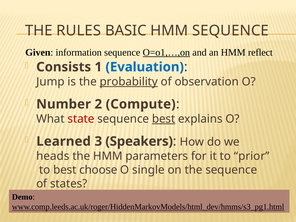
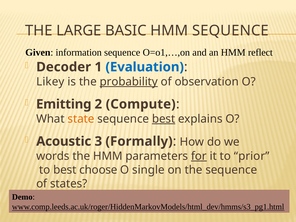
RULES: RULES -> LARGE (79, 31)
O=o1,…,on underline: present -> none (166, 52)
Consists: Consists -> Decoder (64, 67)
Jump: Jump -> Likey (50, 82)
Number: Number -> Emitting (64, 104)
state colour: red -> orange (81, 119)
Learned: Learned -> Acoustic (64, 141)
Speakers: Speakers -> Formally (139, 141)
heads: heads -> words (53, 156)
for underline: none -> present (199, 156)
